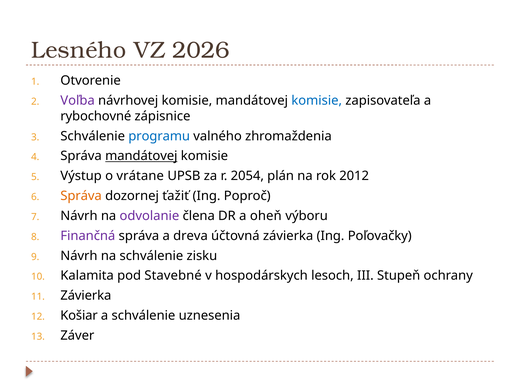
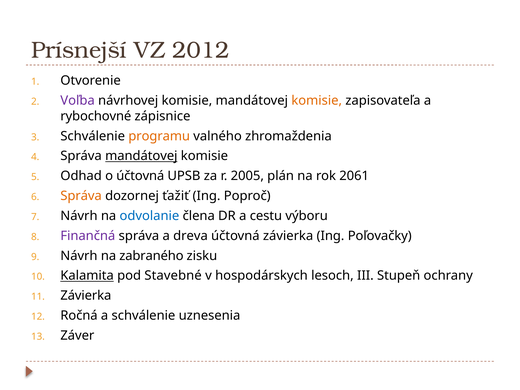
Lesného: Lesného -> Prísnejší (79, 50)
2026: 2026 -> 2012 (201, 50)
komisie colour: blue -> orange (317, 101)
programu colour: blue -> orange (159, 136)
Výstup: Výstup -> Odhad (81, 176)
o vrátane: vrátane -> účtovná (140, 176)
2054: 2054 -> 2005 (247, 176)
2012: 2012 -> 2061 (354, 176)
odvolanie colour: purple -> blue (149, 216)
oheň: oheň -> cestu (266, 216)
na schválenie: schválenie -> zabraného (151, 256)
Kalamita underline: none -> present (87, 276)
Košiar: Košiar -> Ročná (79, 316)
